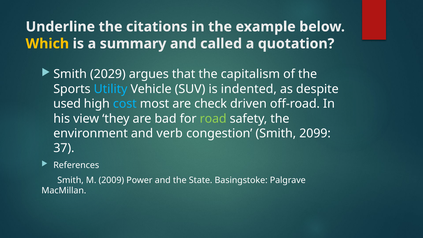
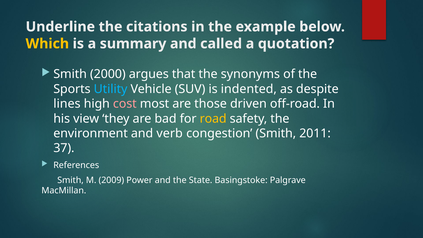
2029: 2029 -> 2000 (108, 74)
capitalism: capitalism -> synonyms (250, 74)
used: used -> lines (67, 104)
cost colour: light blue -> pink (125, 104)
check: check -> those (211, 104)
road colour: light green -> yellow (213, 119)
2099: 2099 -> 2011 (315, 133)
